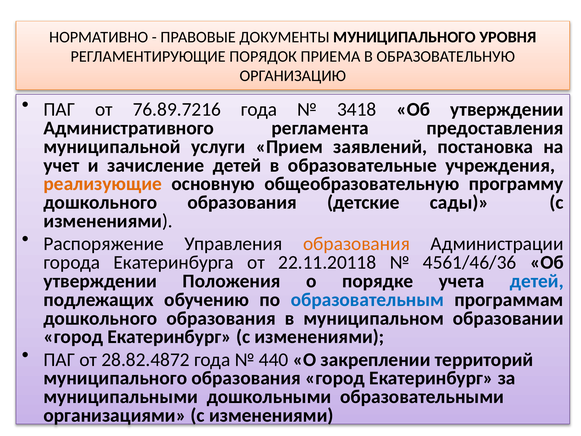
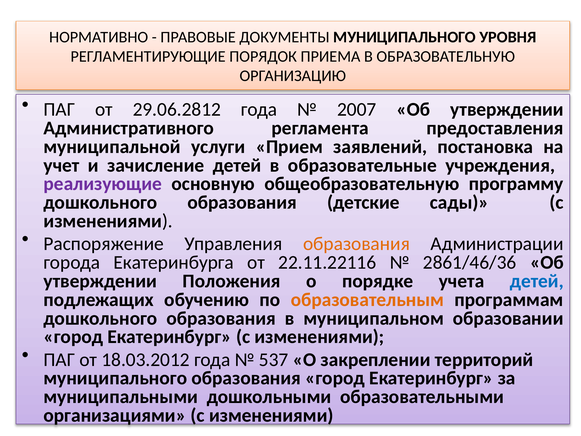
76.89.7216: 76.89.7216 -> 29.06.2812 (177, 109)
3418: 3418 -> 2007 (357, 109)
реализующие colour: orange -> purple (103, 184)
22.11.20118: 22.11.20118 -> 22.11.22116 (327, 262)
4561/46/36: 4561/46/36 -> 2861/46/36 (470, 262)
образовательным colour: blue -> orange (367, 300)
28.82.4872: 28.82.4872 -> 18.03.2012 (146, 359)
440: 440 -> 537 (274, 359)
